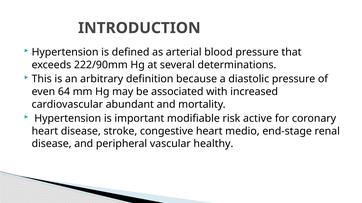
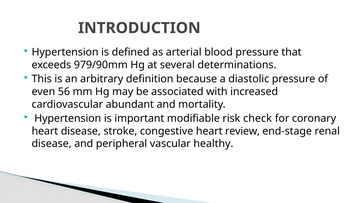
222/90mm: 222/90mm -> 979/90mm (101, 65)
64: 64 -> 56 (64, 92)
active: active -> check (258, 119)
medio: medio -> review (243, 131)
